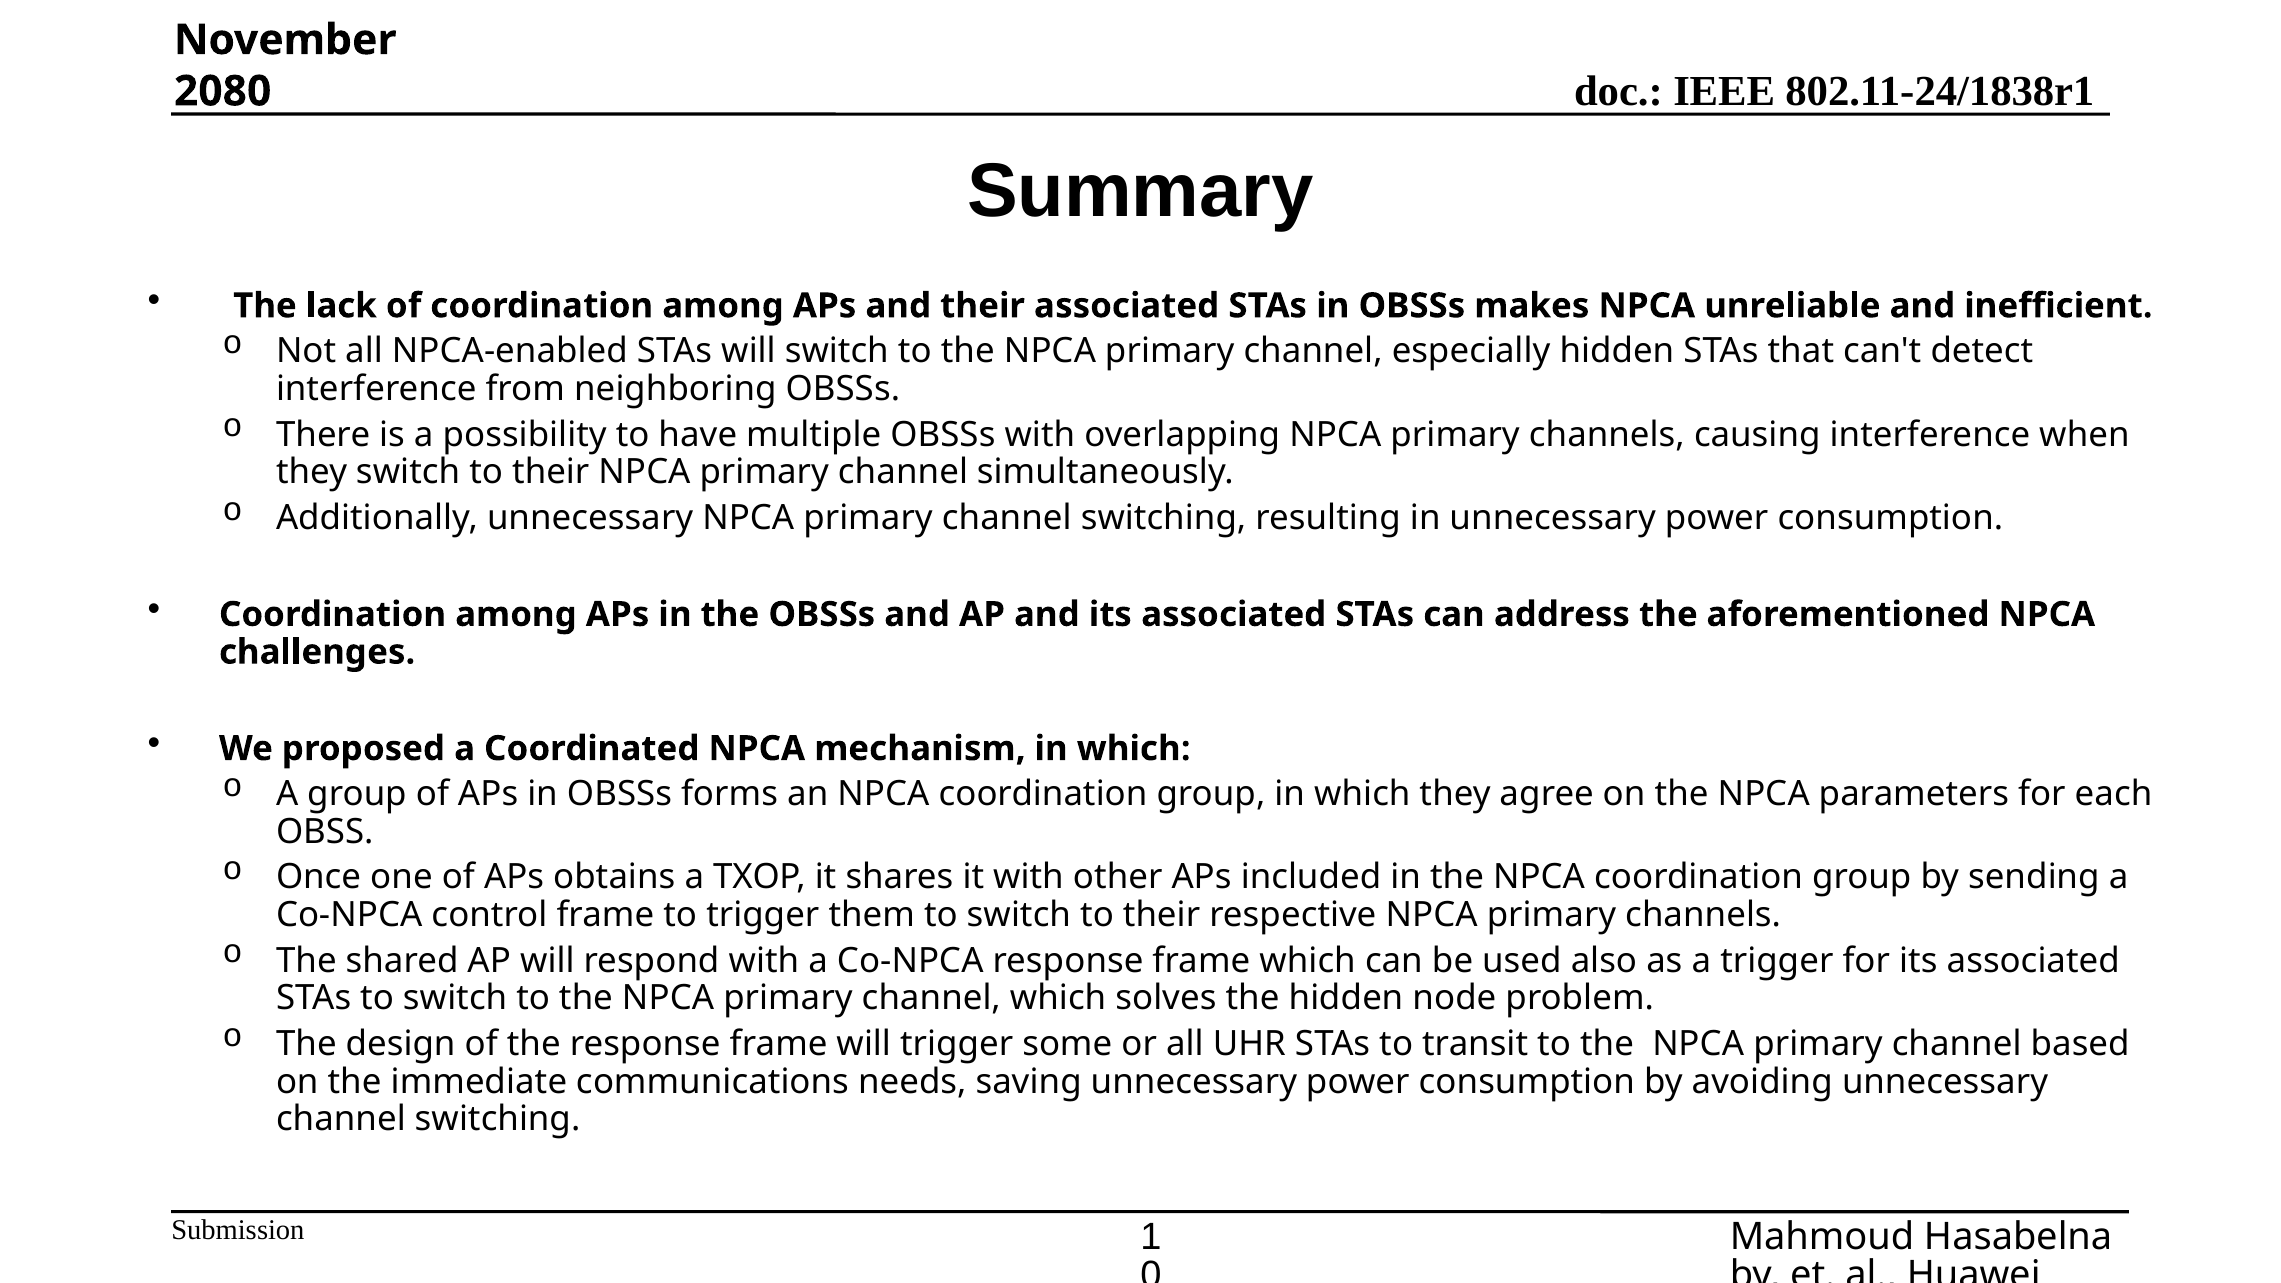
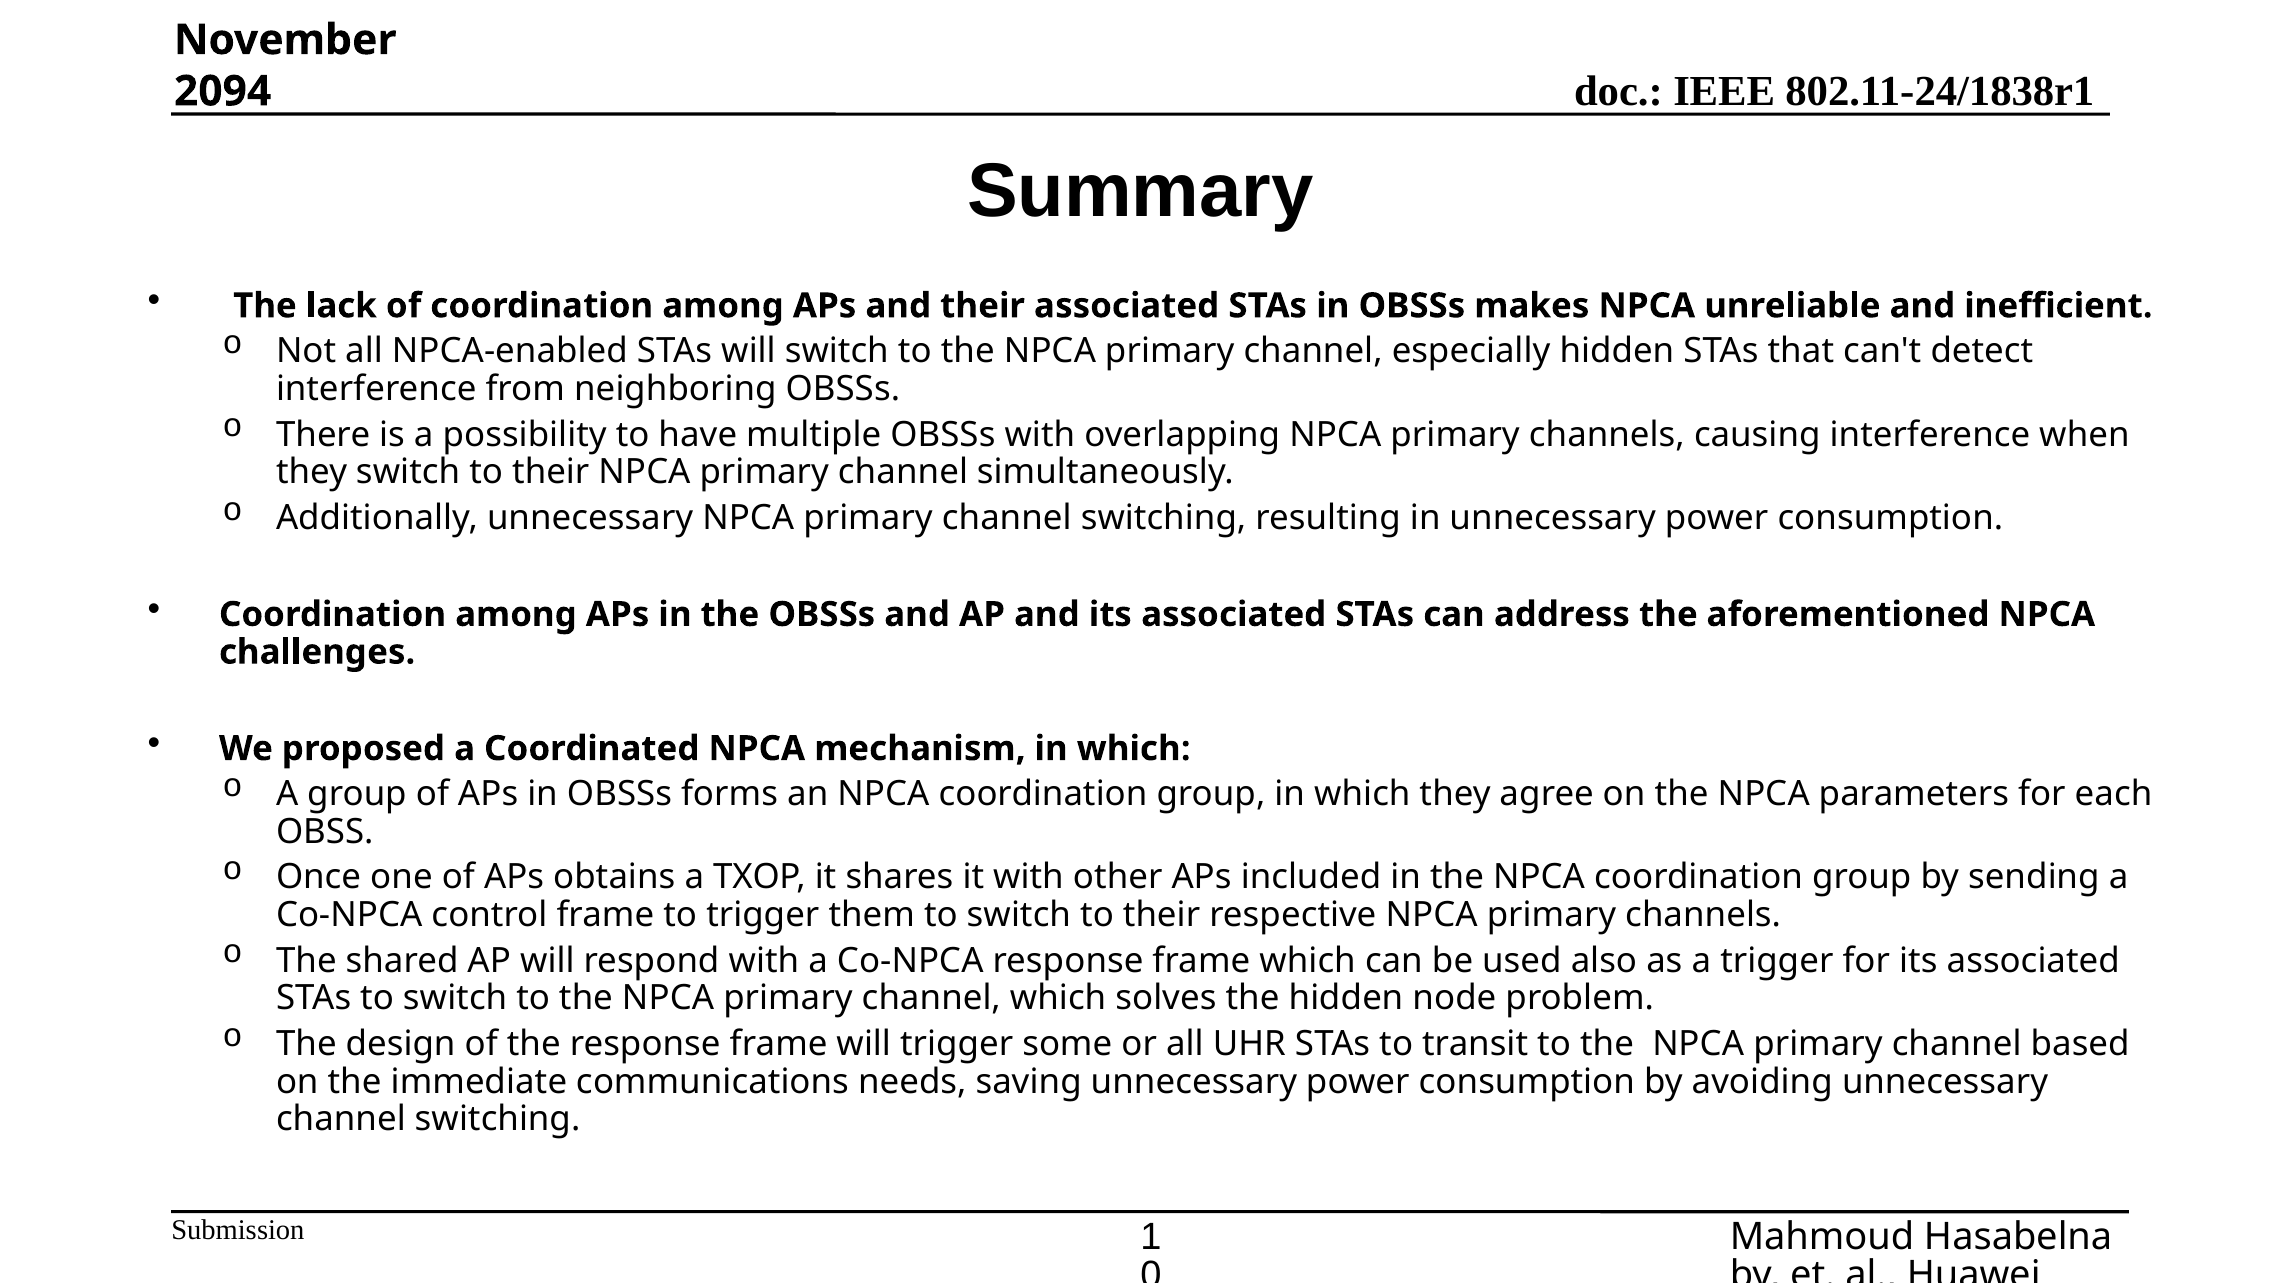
2080: 2080 -> 2094 (223, 91)
